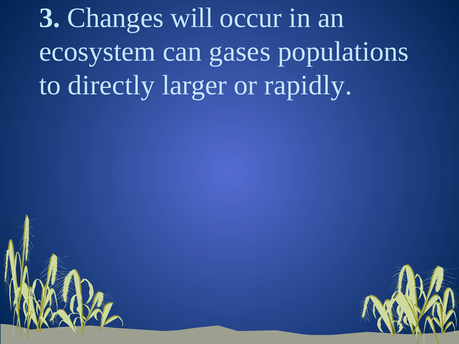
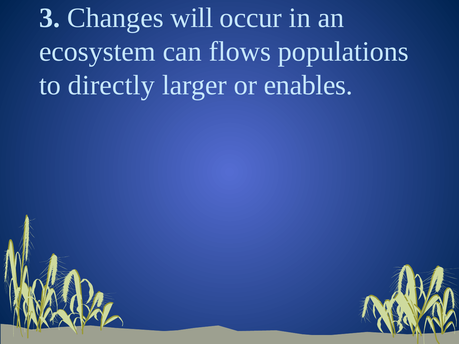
gases: gases -> flows (240, 52)
rapidly: rapidly -> enables (308, 85)
